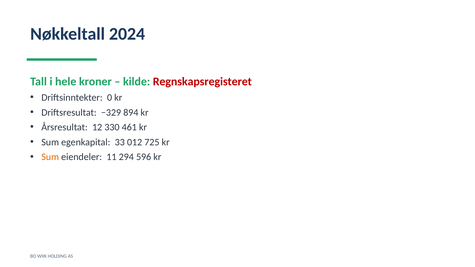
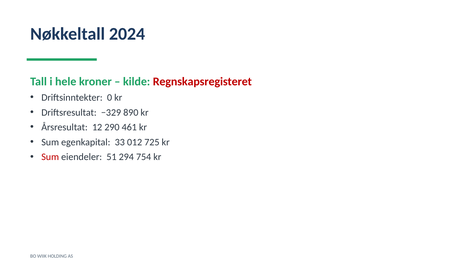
894: 894 -> 890 (131, 113)
330: 330 -> 290 (112, 127)
Sum colour: orange -> red (50, 157)
11: 11 -> 51 (112, 157)
596: 596 -> 754 (144, 157)
